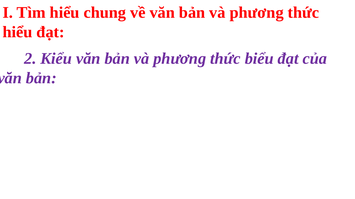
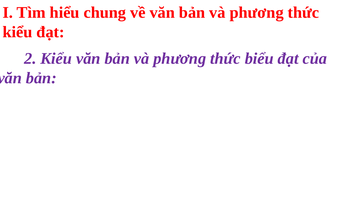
hiểu: hiểu -> kiểu (18, 32)
